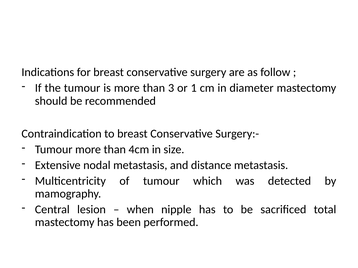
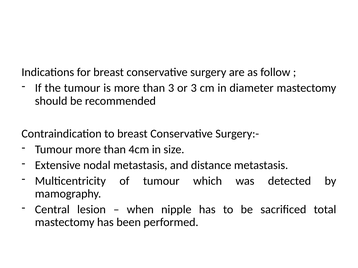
or 1: 1 -> 3 (194, 88)
